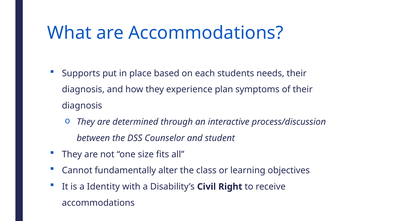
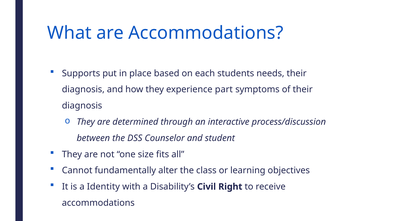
plan: plan -> part (224, 90)
